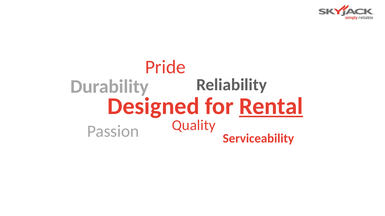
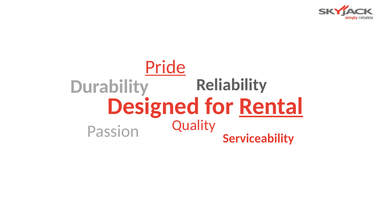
Pride underline: none -> present (165, 67)
